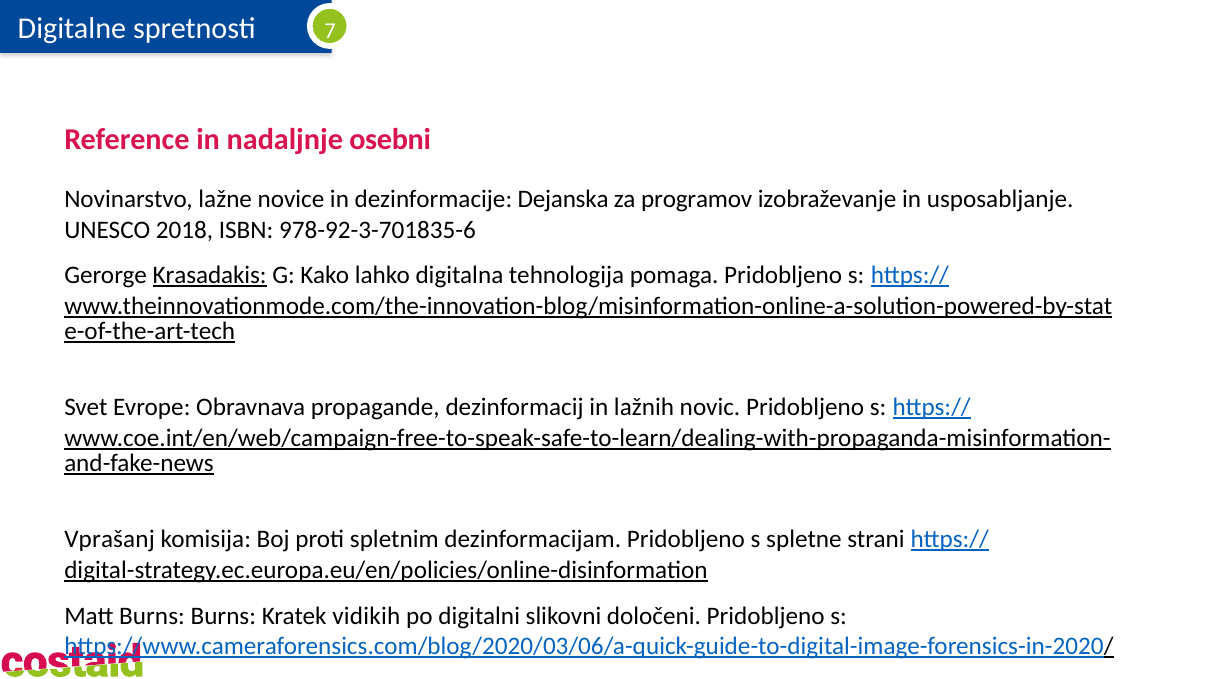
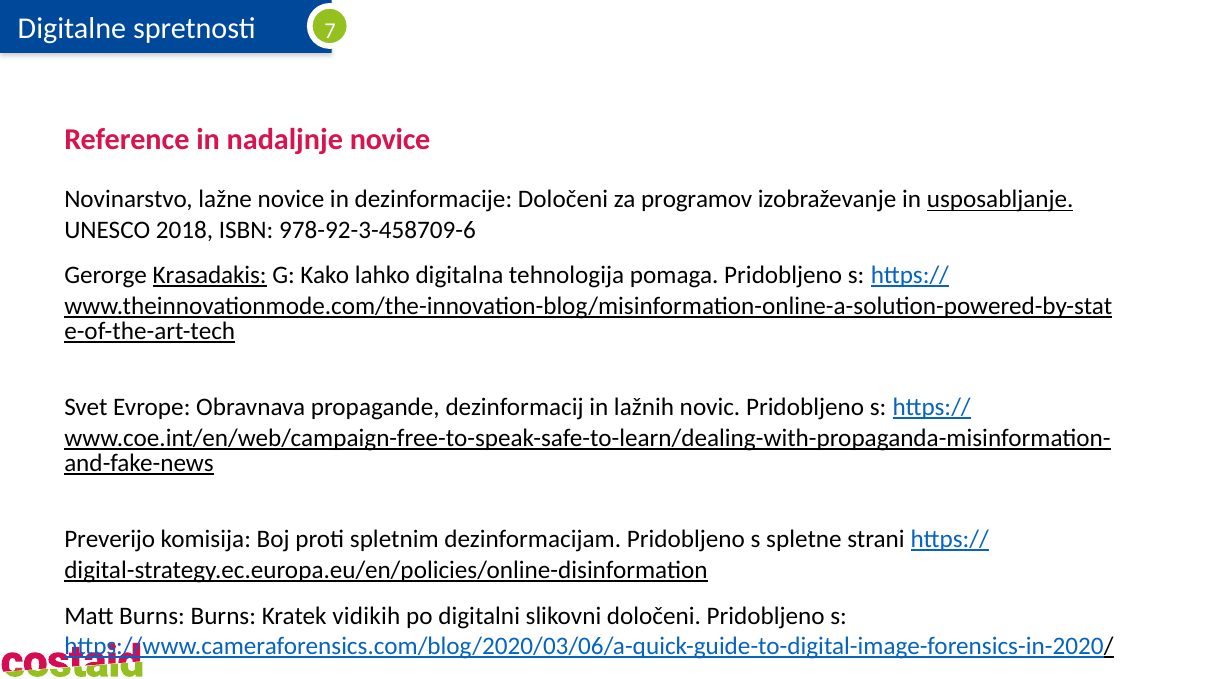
nadaljnje osebni: osebni -> novice (390, 140)
dezinformacije Dejanska: Dejanska -> Določeni (563, 200)
usposabljanje underline: none -> present (1000, 200)
978-92-3-701835-6: 978-92-3-701835-6 -> 978-92-3-458709-6 (377, 230)
Vprašanj: Vprašanj -> Preverijo (110, 539)
